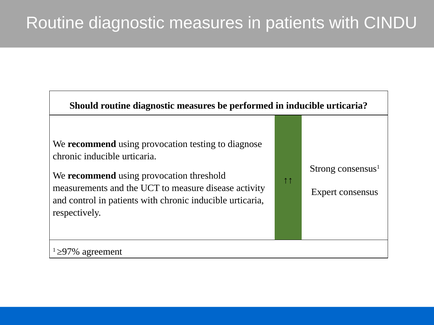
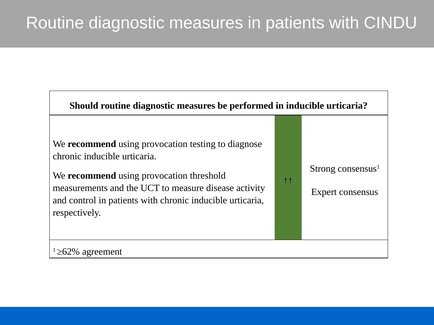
≥97%: ≥97% -> ≥62% (68, 252)
